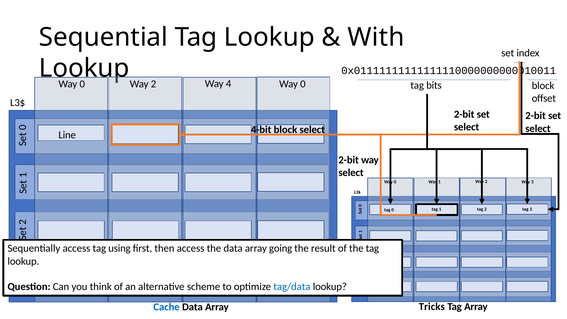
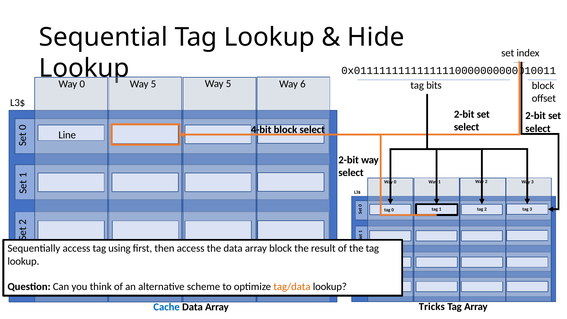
With: With -> Hide (376, 37)
2: 2 -> 5 (153, 84)
4: 4 -> 5 (229, 84)
0: 0 -> 6 (303, 84)
array going: going -> block (281, 248)
tag/data colour: blue -> orange (292, 286)
